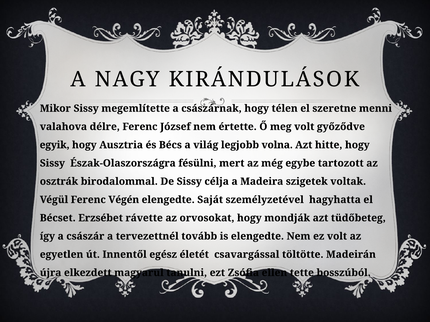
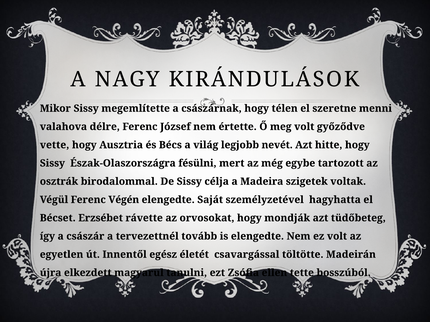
egyik: egyik -> vette (55, 145)
volna: volna -> nevét (277, 145)
